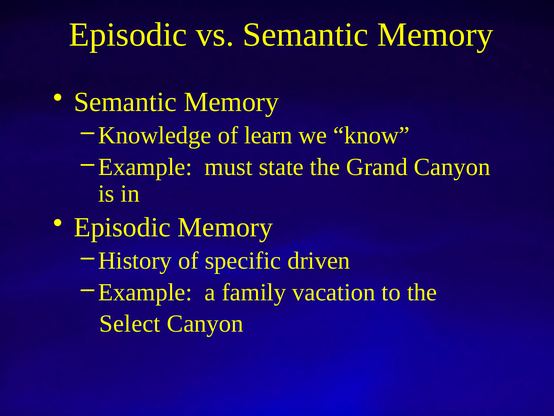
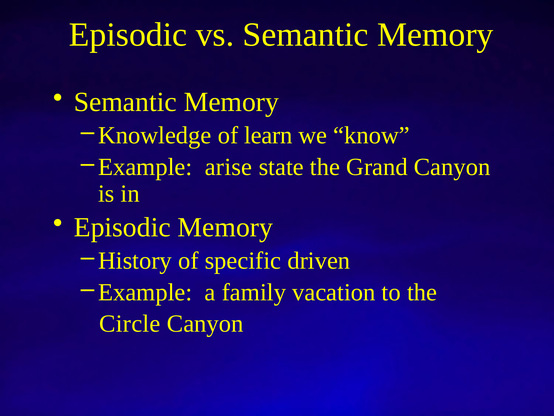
must: must -> arise (228, 167)
Select: Select -> Circle (130, 323)
